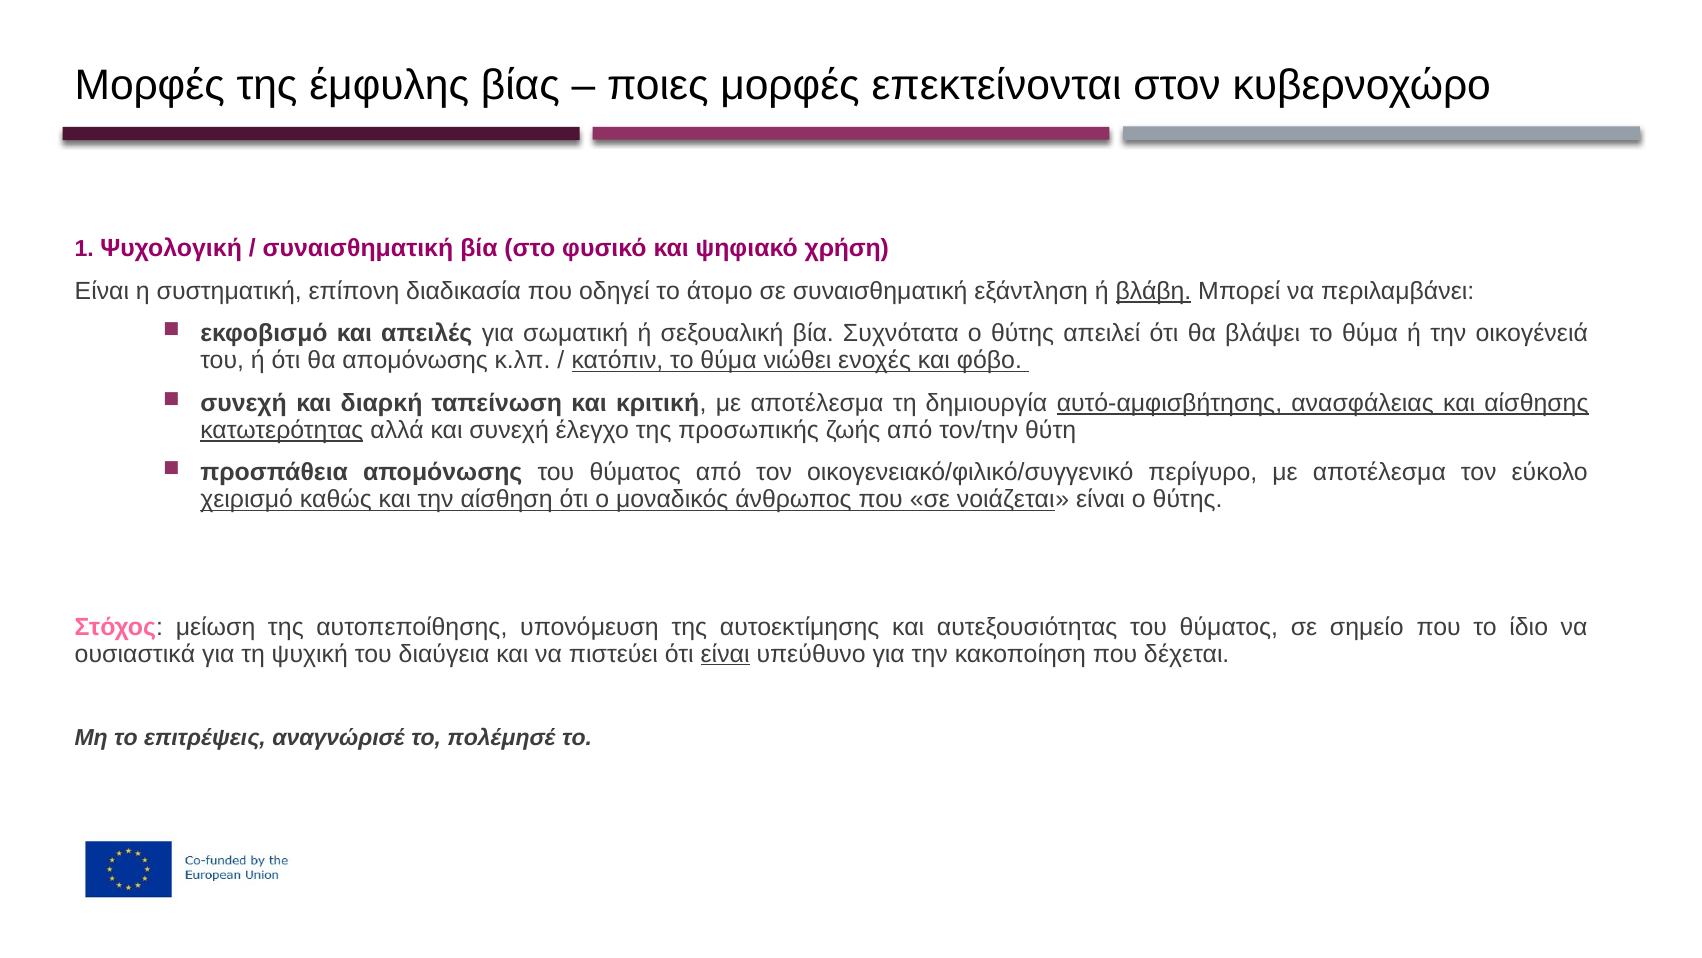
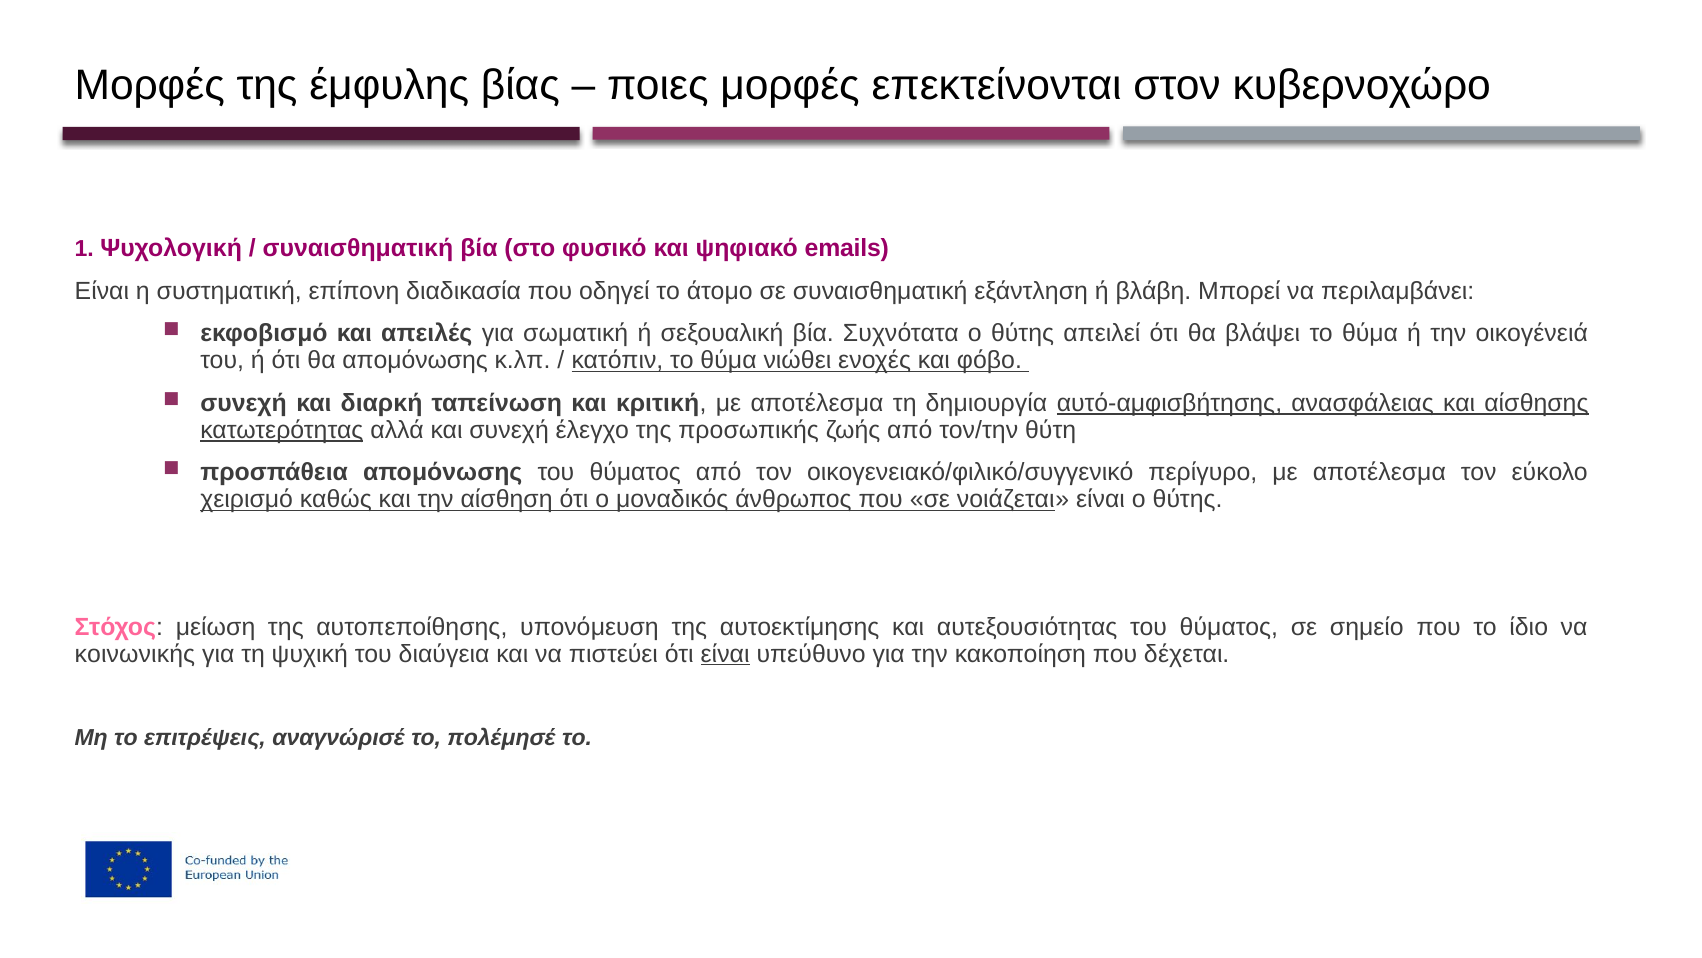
χρήση: χρήση -> emails (847, 248)
βλάβη underline: present -> none (1153, 291)
ουσιαστικά: ουσιαστικά -> κοινωνικής (135, 653)
